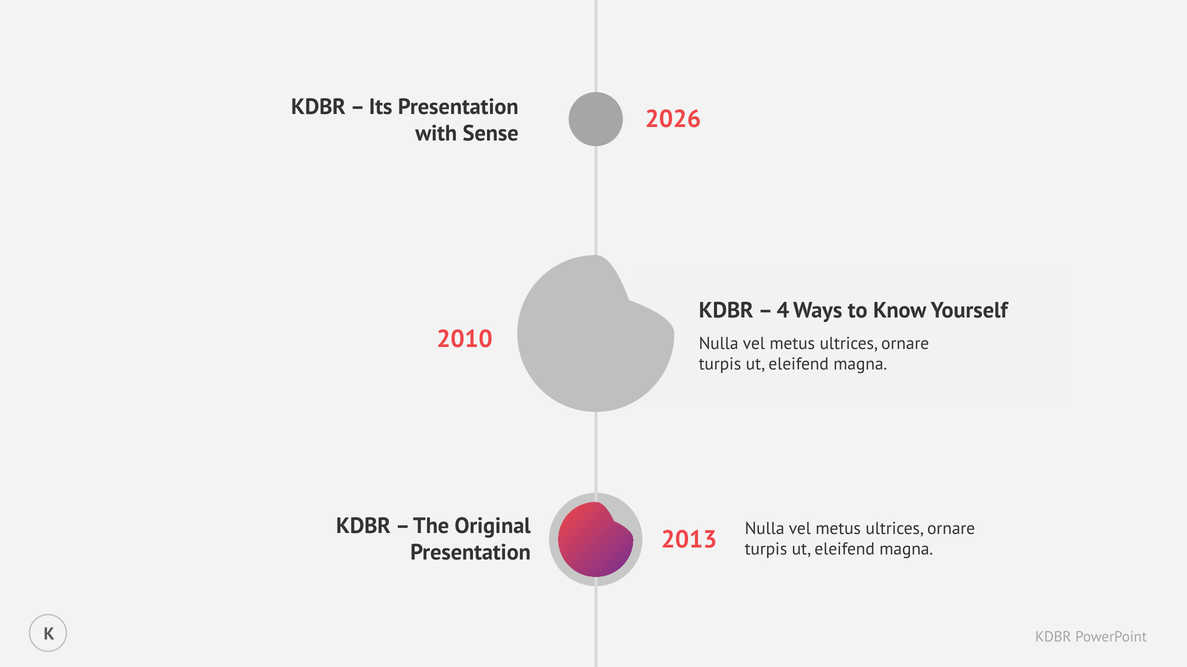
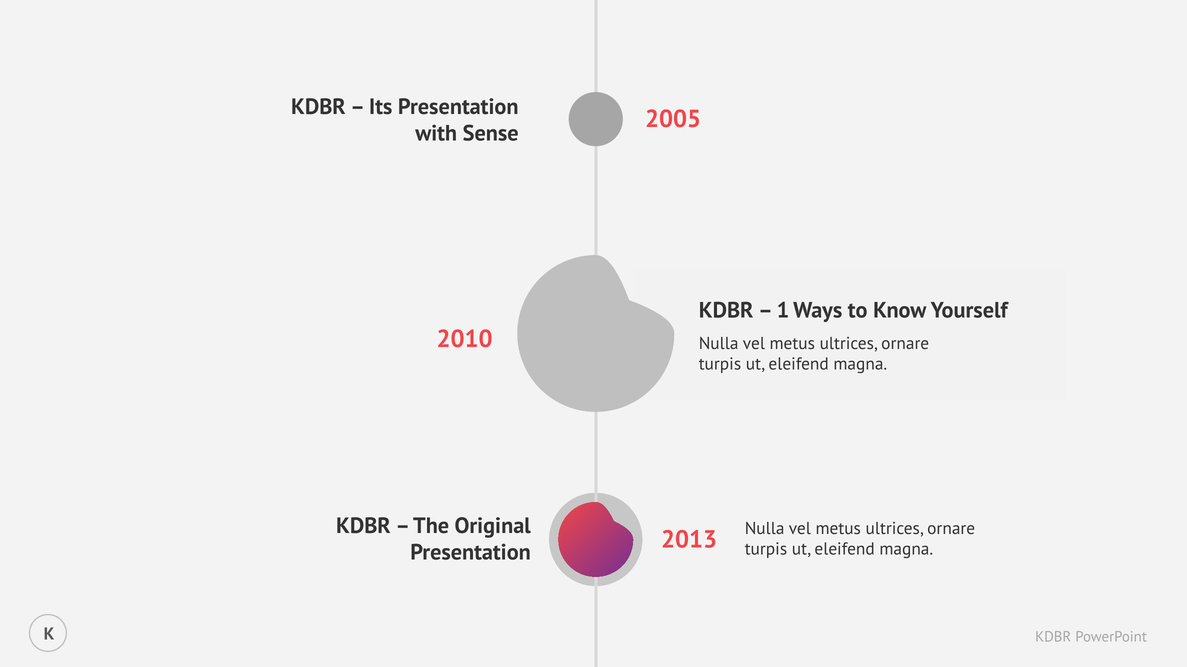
2026: 2026 -> 2005 (673, 119)
4: 4 -> 1 (783, 311)
